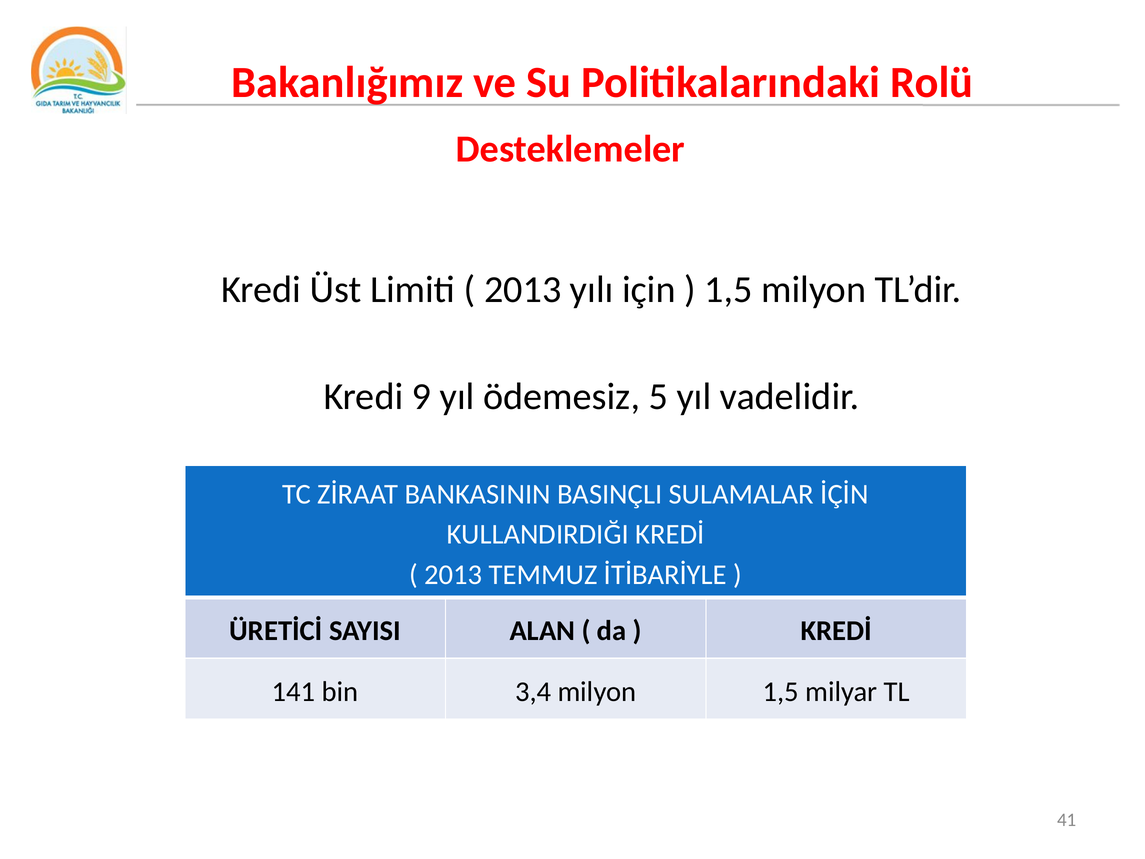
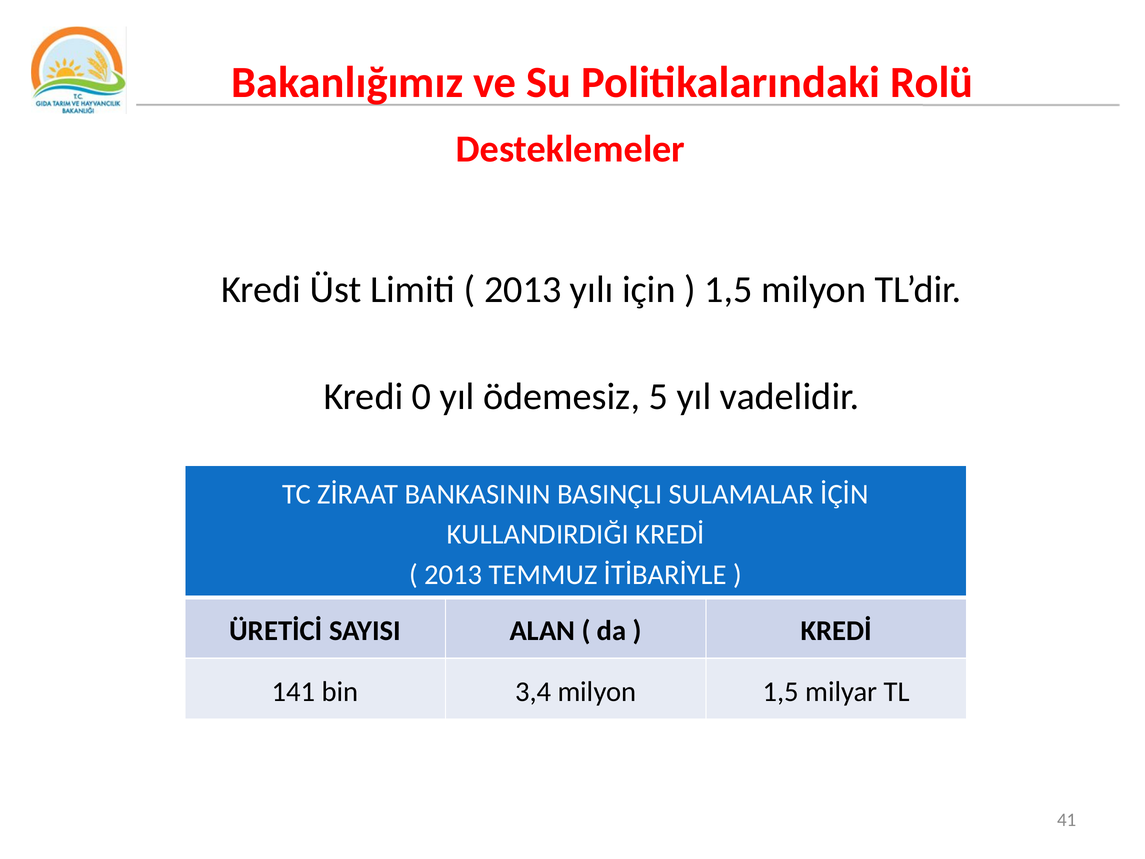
9: 9 -> 0 (422, 396)
